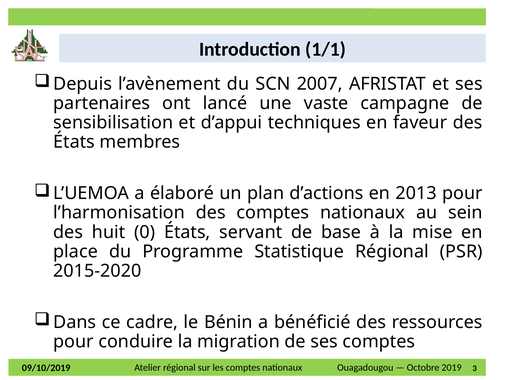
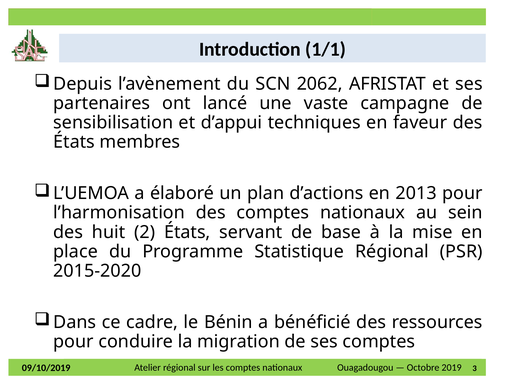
2007: 2007 -> 2062 (320, 84)
0: 0 -> 2 (145, 232)
